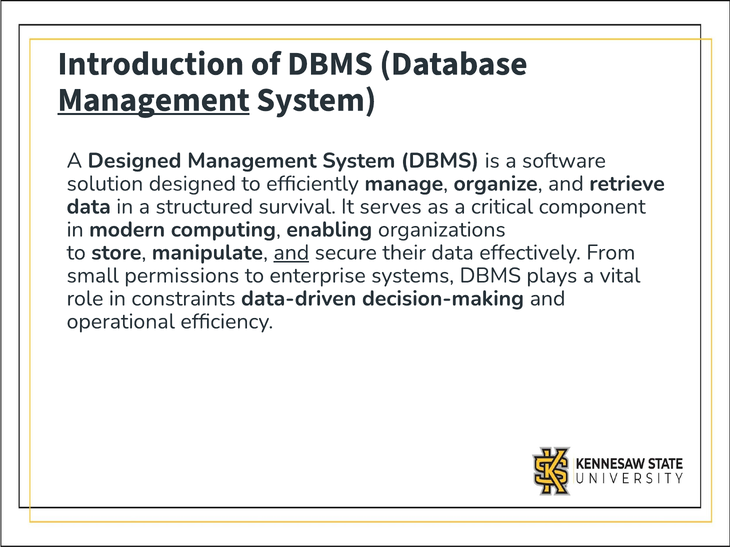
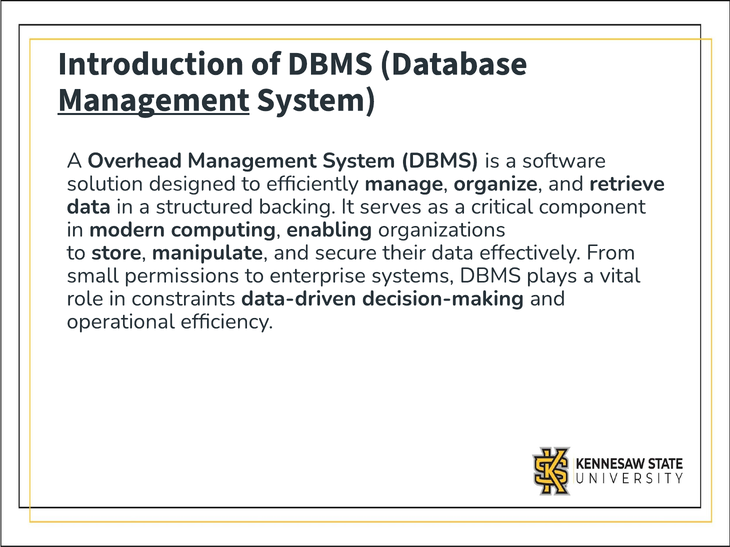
A Designed: Designed -> Overhead (135, 161)
survival: survival -> backing (297, 207)
and underline: present -> none (291, 253)
